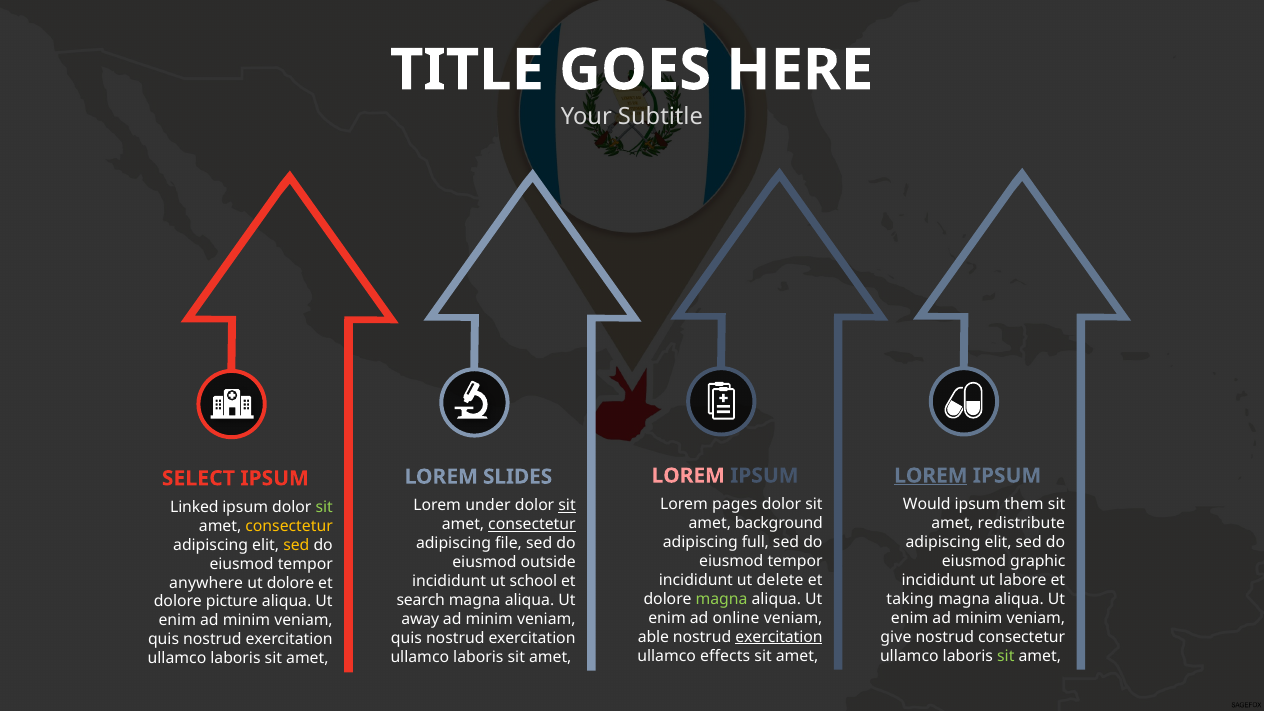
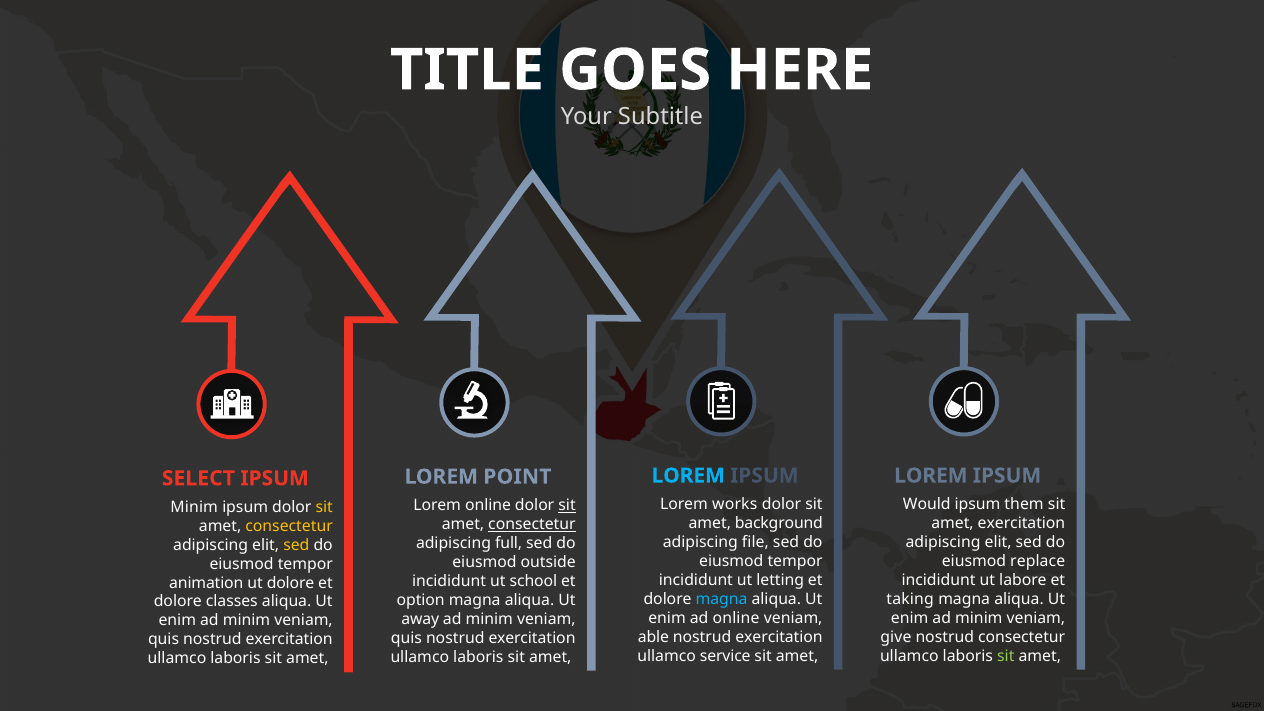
LOREM colour: pink -> light blue (688, 476)
LOREM underline: present -> none (931, 476)
SLIDES: SLIDES -> POINT (517, 477)
pages: pages -> works (735, 504)
Lorem under: under -> online (488, 505)
Linked: Linked -> Minim (194, 507)
sit colour: light green -> yellow (324, 507)
amet redistribute: redistribute -> exercitation (1021, 523)
full: full -> file (755, 542)
file: file -> full (509, 543)
graphic: graphic -> replace (1038, 561)
delete: delete -> letting (780, 580)
anywhere: anywhere -> animation (206, 583)
magna colour: light green -> light blue (722, 599)
search: search -> option (421, 600)
picture: picture -> classes (232, 602)
exercitation underline: present -> none (779, 637)
effects: effects -> service (725, 656)
